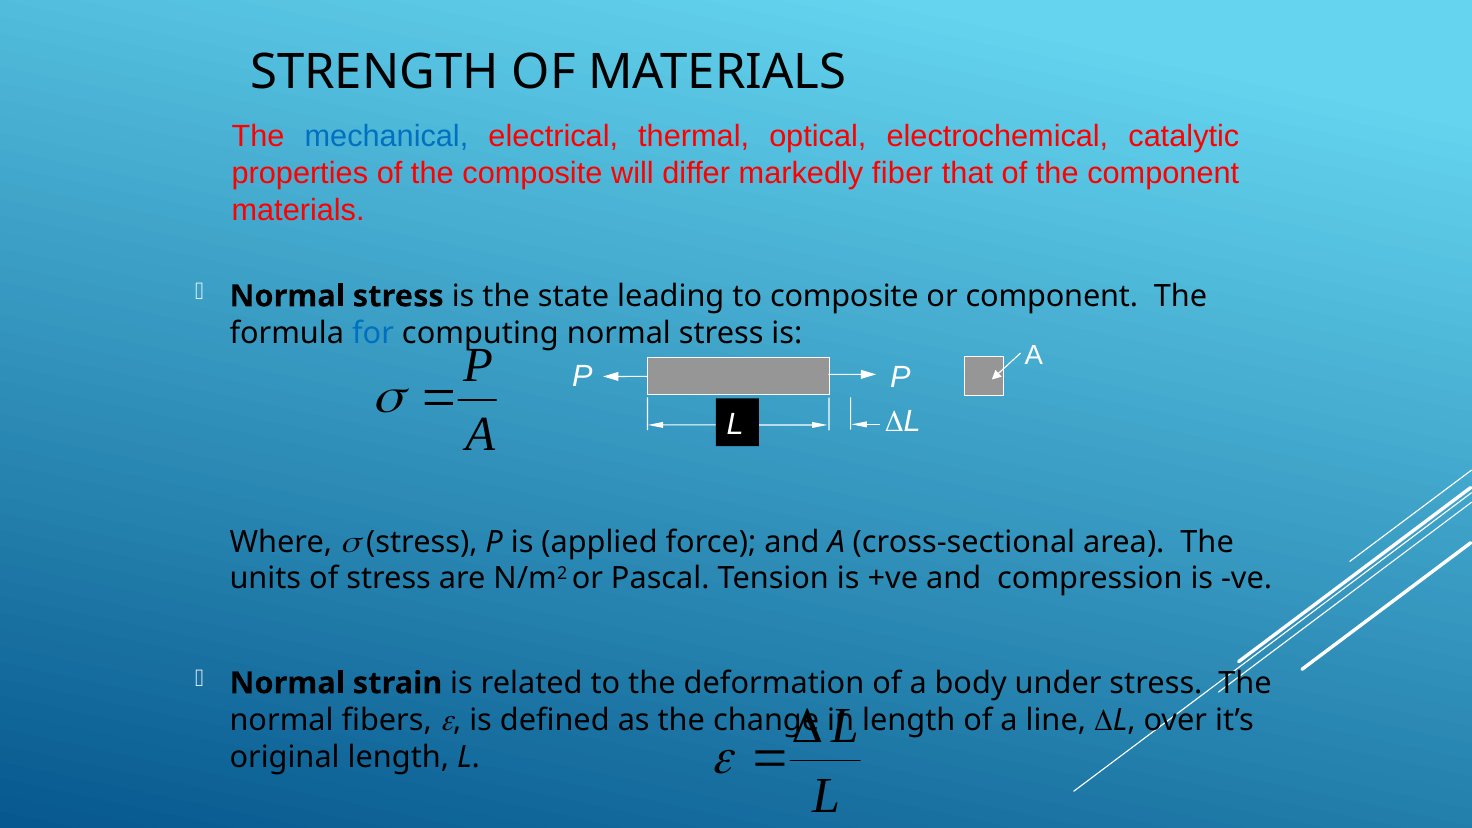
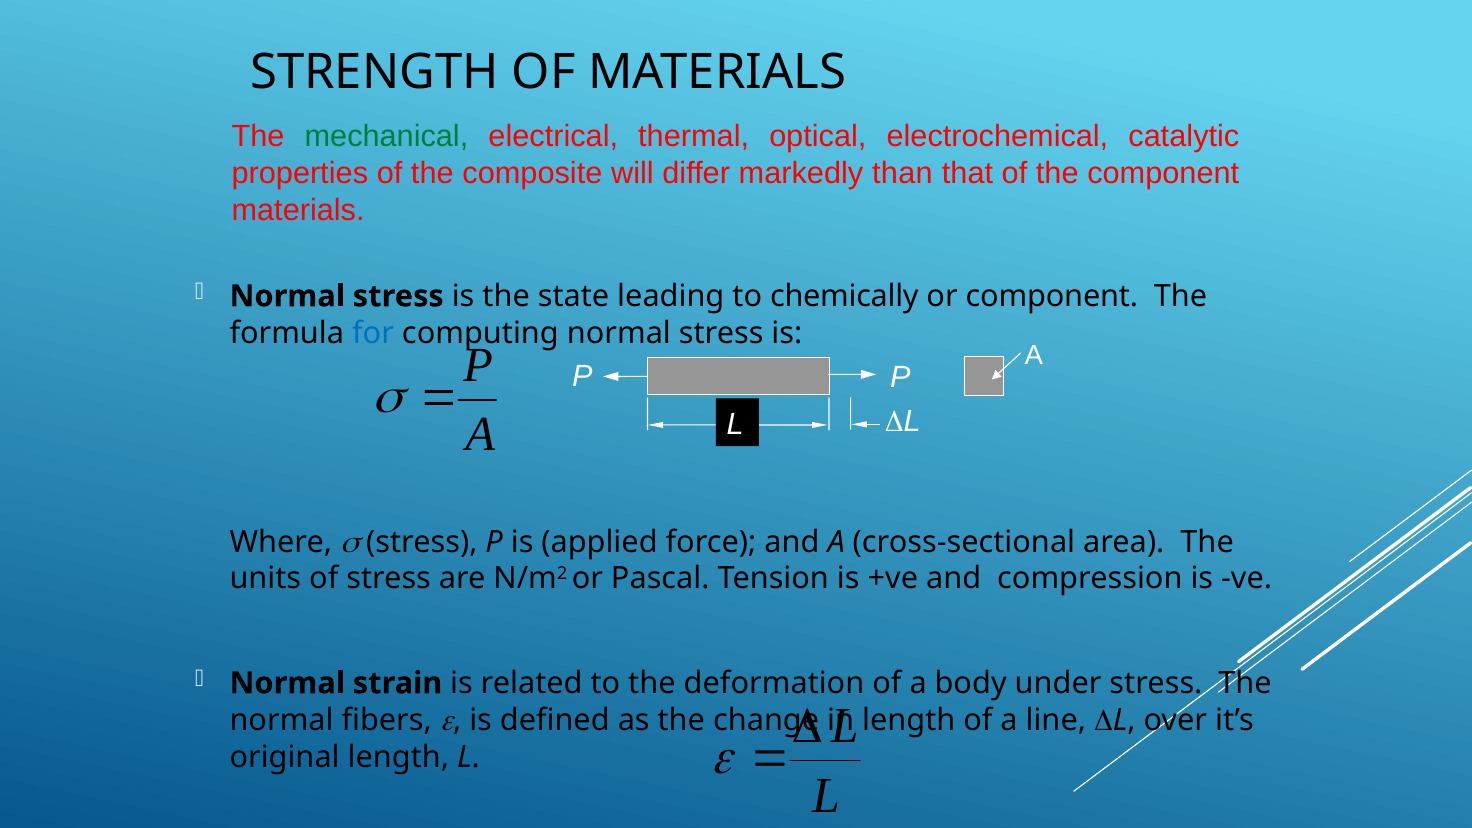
mechanical colour: blue -> green (386, 136)
fiber: fiber -> than (902, 173)
to composite: composite -> chemically (844, 296)
